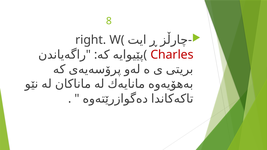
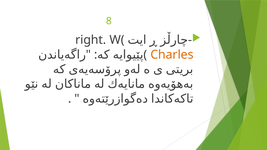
Charles colour: red -> orange (172, 55)
